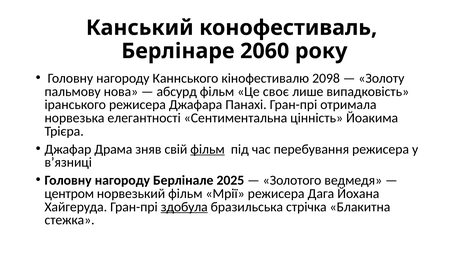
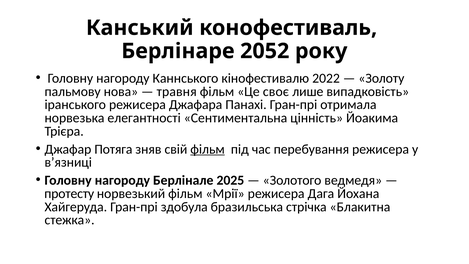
2060: 2060 -> 2052 (265, 51)
2098: 2098 -> 2022 (326, 78)
абсурд: абсурд -> травня (177, 91)
Драма: Драма -> Потяга (113, 149)
центром: центром -> протесту (69, 193)
здобула underline: present -> none (184, 207)
